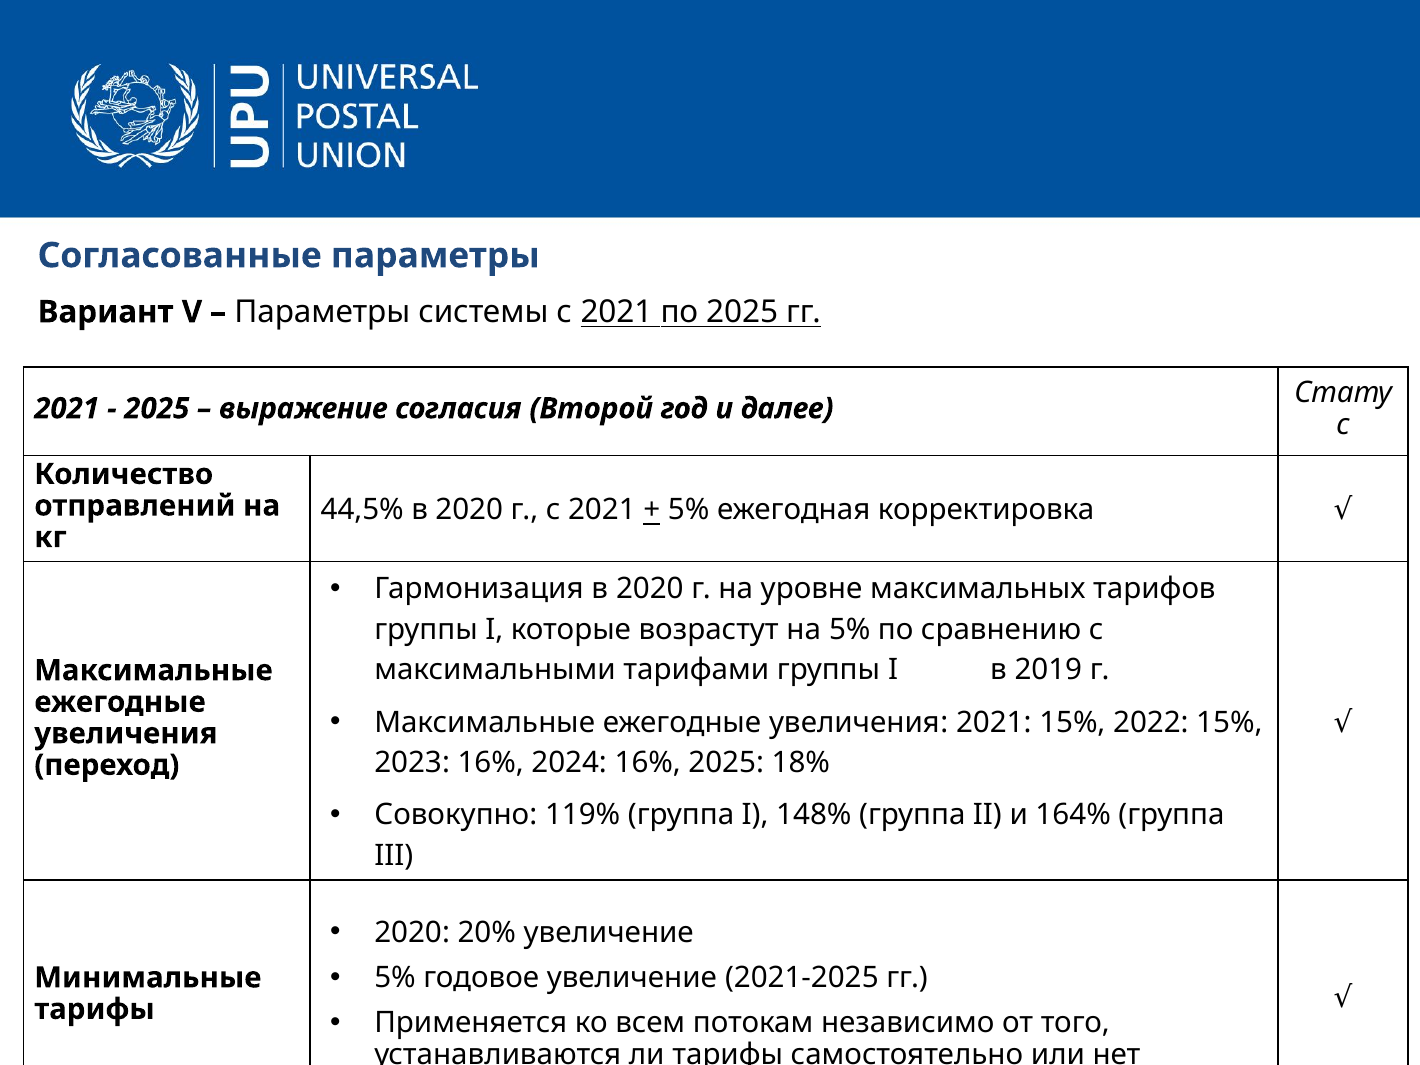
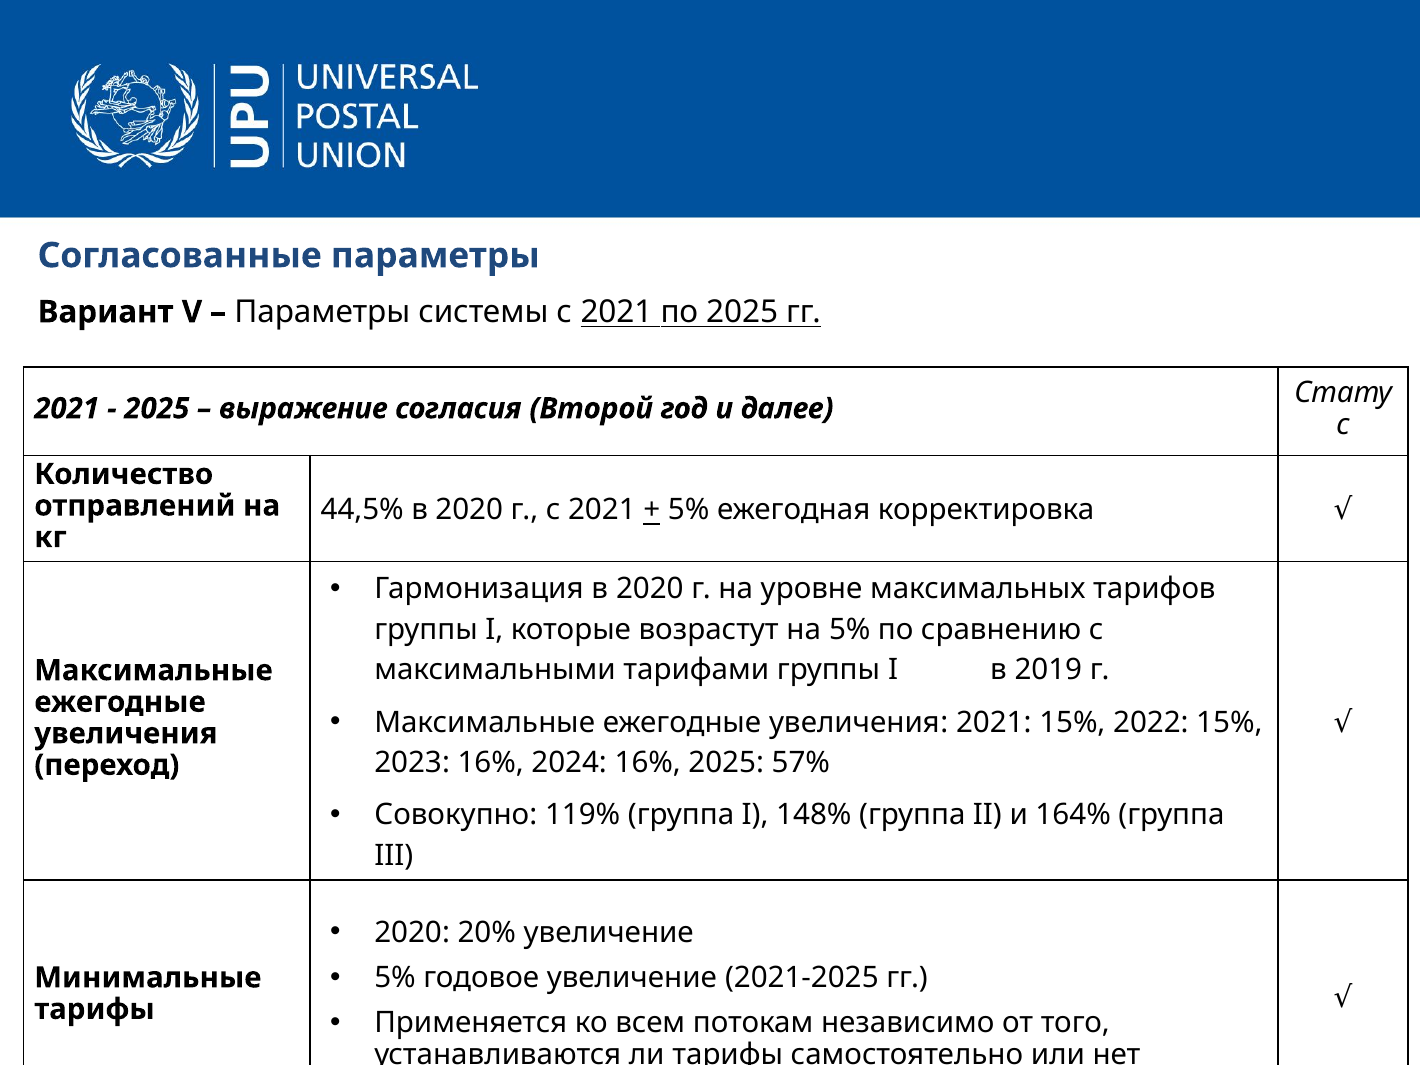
18%: 18% -> 57% (801, 763)
